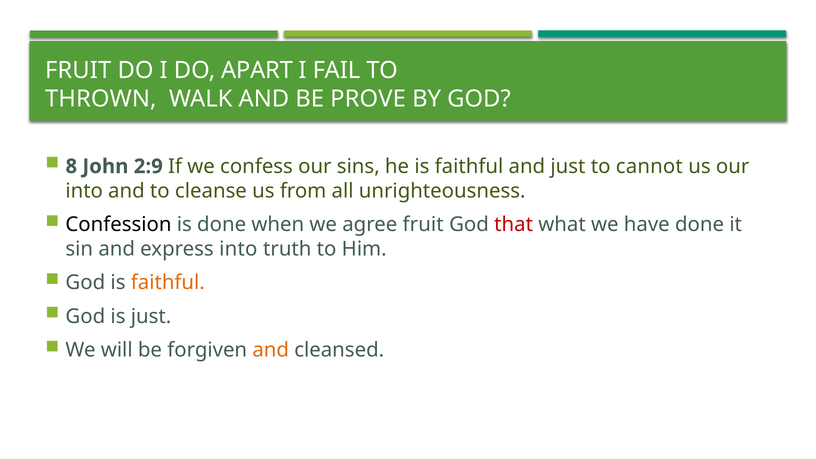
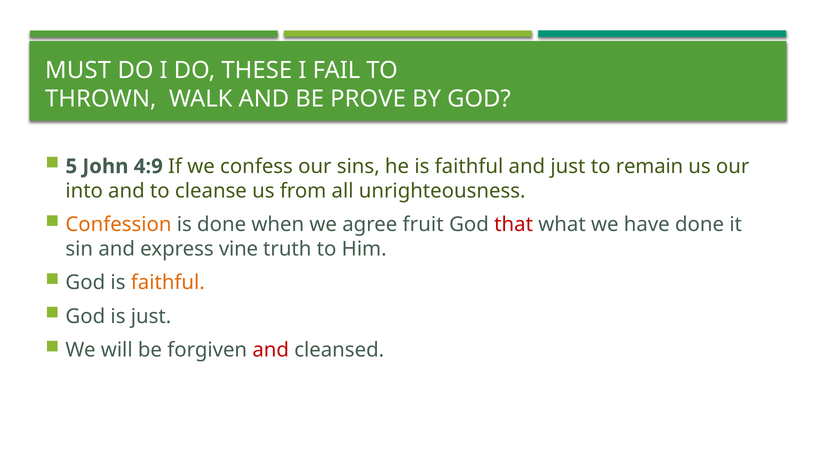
FRUIT: FRUIT -> MUST (78, 71)
APART: APART -> THESE (257, 71)
8: 8 -> 5 (71, 166)
2:9: 2:9 -> 4:9 (148, 166)
cannot: cannot -> remain (649, 166)
Confession colour: black -> orange (119, 225)
express into: into -> vine (239, 249)
and colour: orange -> red (271, 350)
